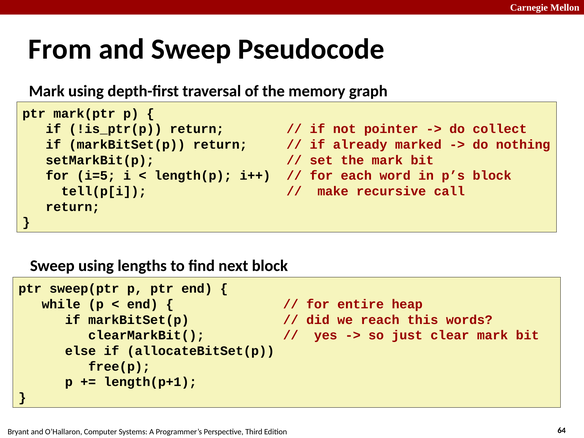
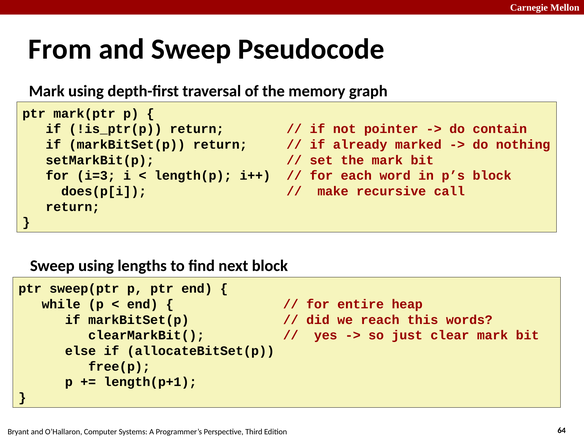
collect: collect -> contain (500, 129)
i=5: i=5 -> i=3 (96, 176)
tell(p[i: tell(p[i -> does(p[i (104, 191)
